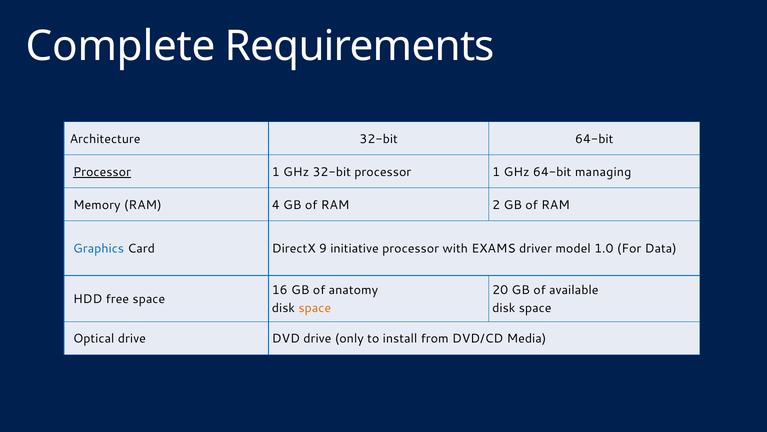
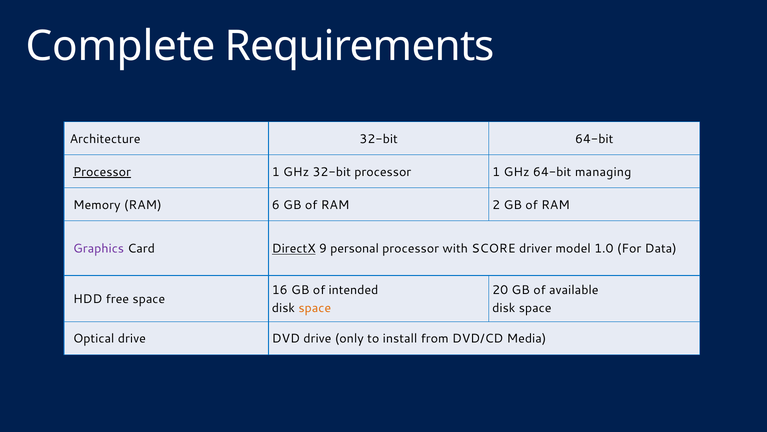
4: 4 -> 6 (276, 205)
Graphics colour: blue -> purple (99, 248)
DirectX underline: none -> present (294, 248)
initiative: initiative -> personal (355, 248)
EXAMS: EXAMS -> SCORE (494, 248)
anatomy: anatomy -> intended (353, 290)
